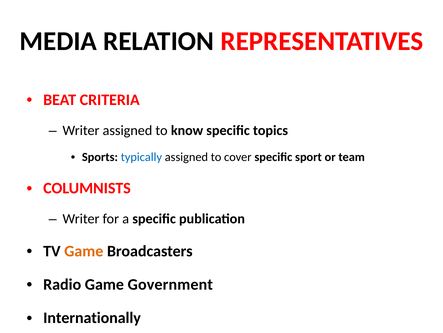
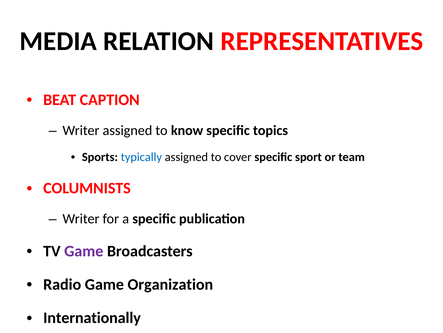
CRITERIA: CRITERIA -> CAPTION (110, 100)
Game colour: orange -> purple (84, 251)
Government: Government -> Organization (170, 284)
